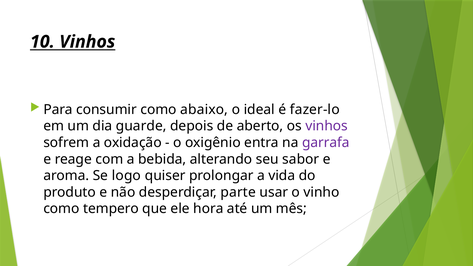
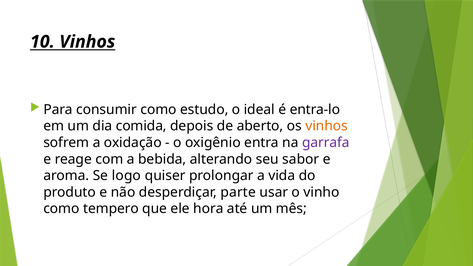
abaixo: abaixo -> estudo (204, 110)
fazer-lo: fazer-lo -> entra-lo (315, 110)
guarde: guarde -> comida (141, 126)
vinhos colour: purple -> orange (327, 126)
